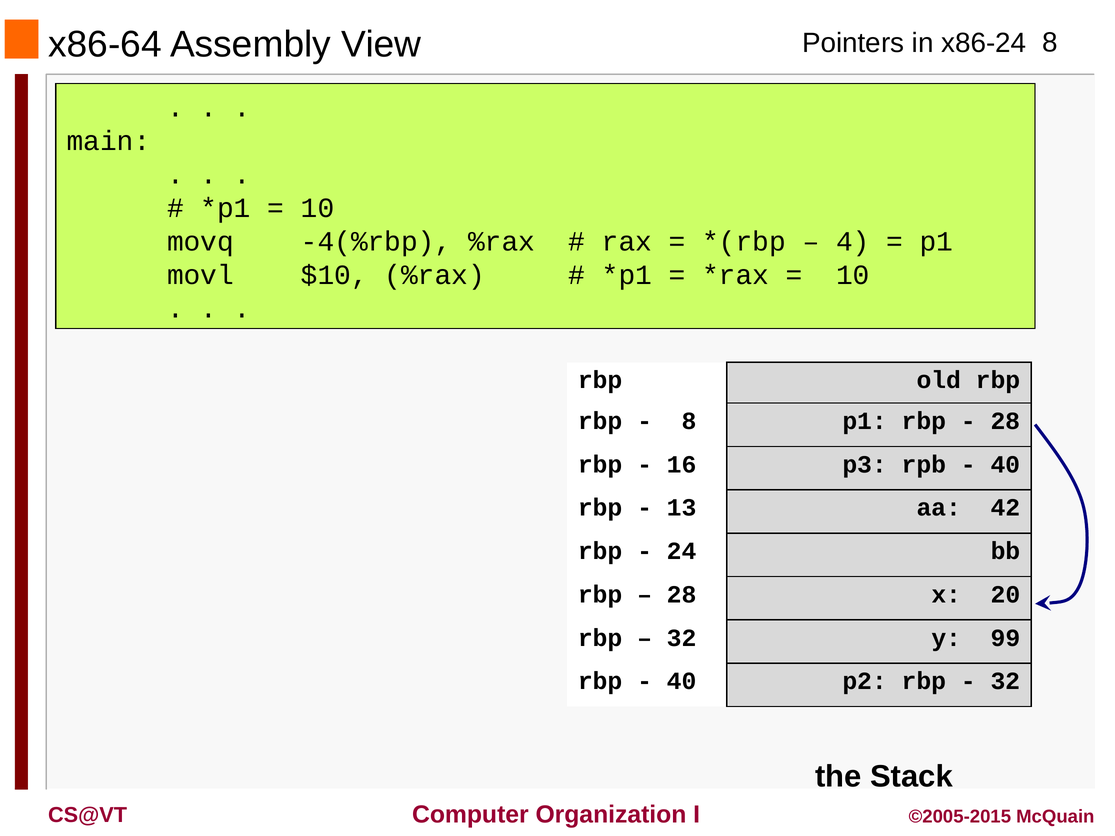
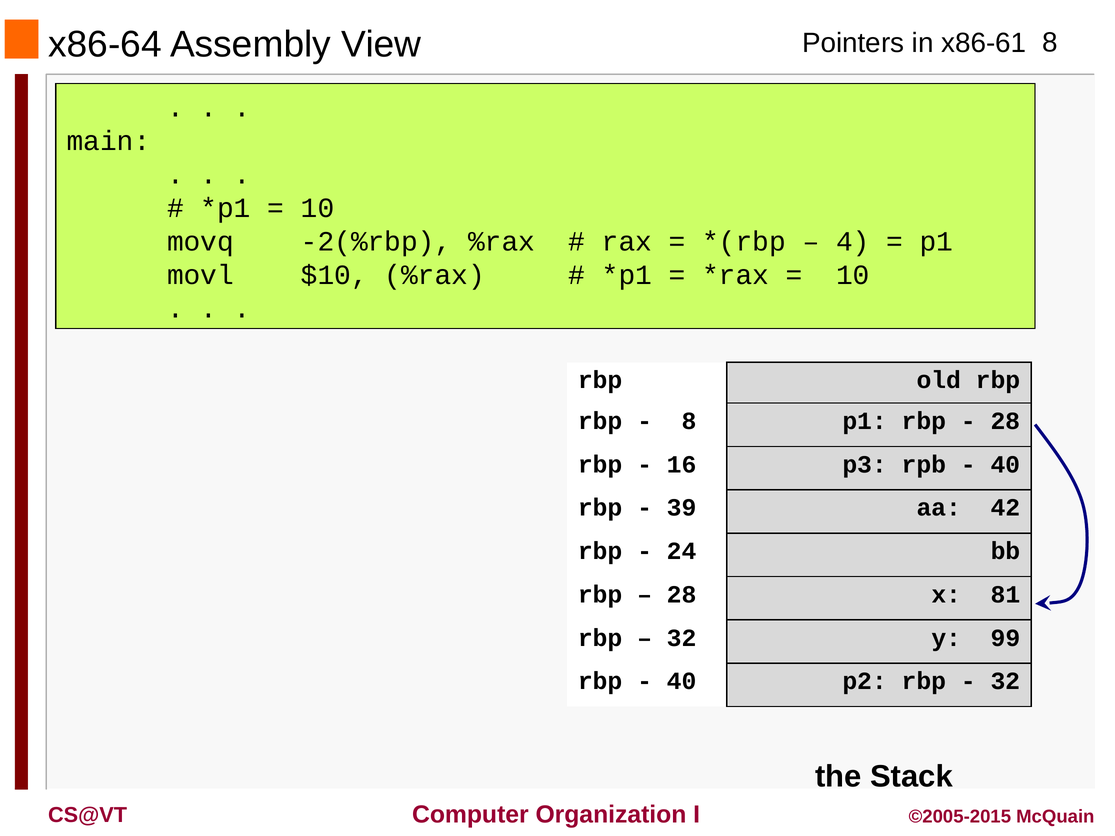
x86-24: x86-24 -> x86-61 (984, 43)
-4(%rbp: -4(%rbp -> -2(%rbp (376, 242)
13: 13 -> 39 (682, 508)
20: 20 -> 81 (1005, 595)
